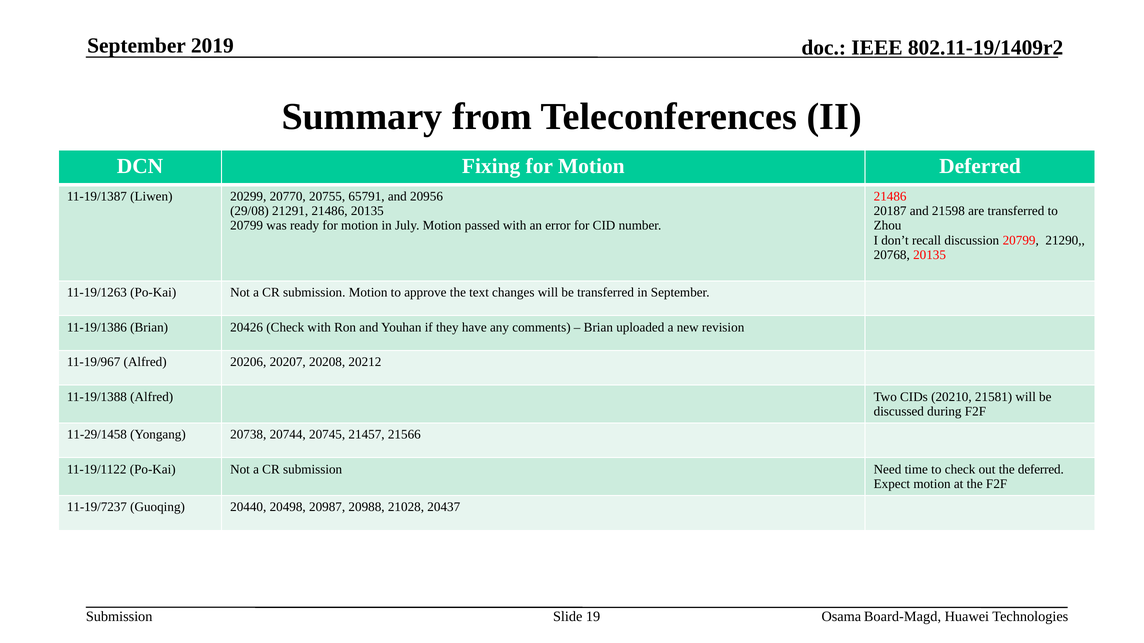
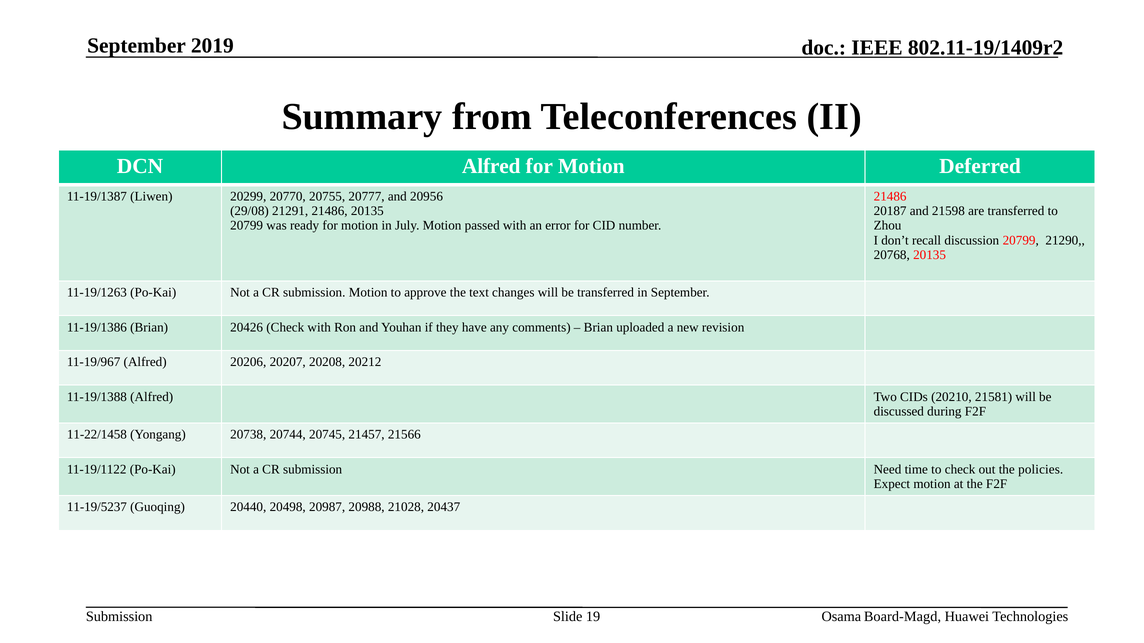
DCN Fixing: Fixing -> Alfred (491, 167)
65791: 65791 -> 20777 (367, 197)
11-29/1458: 11-29/1458 -> 11-22/1458 (97, 435)
the deferred: deferred -> policies (1041, 470)
11-19/7237: 11-19/7237 -> 11-19/5237 (97, 508)
